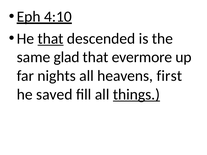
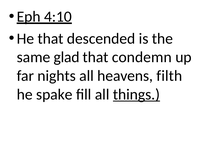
that underline: present -> none (51, 39)
evermore: evermore -> condemn (142, 57)
first: first -> filth (169, 76)
saved: saved -> spake (54, 95)
